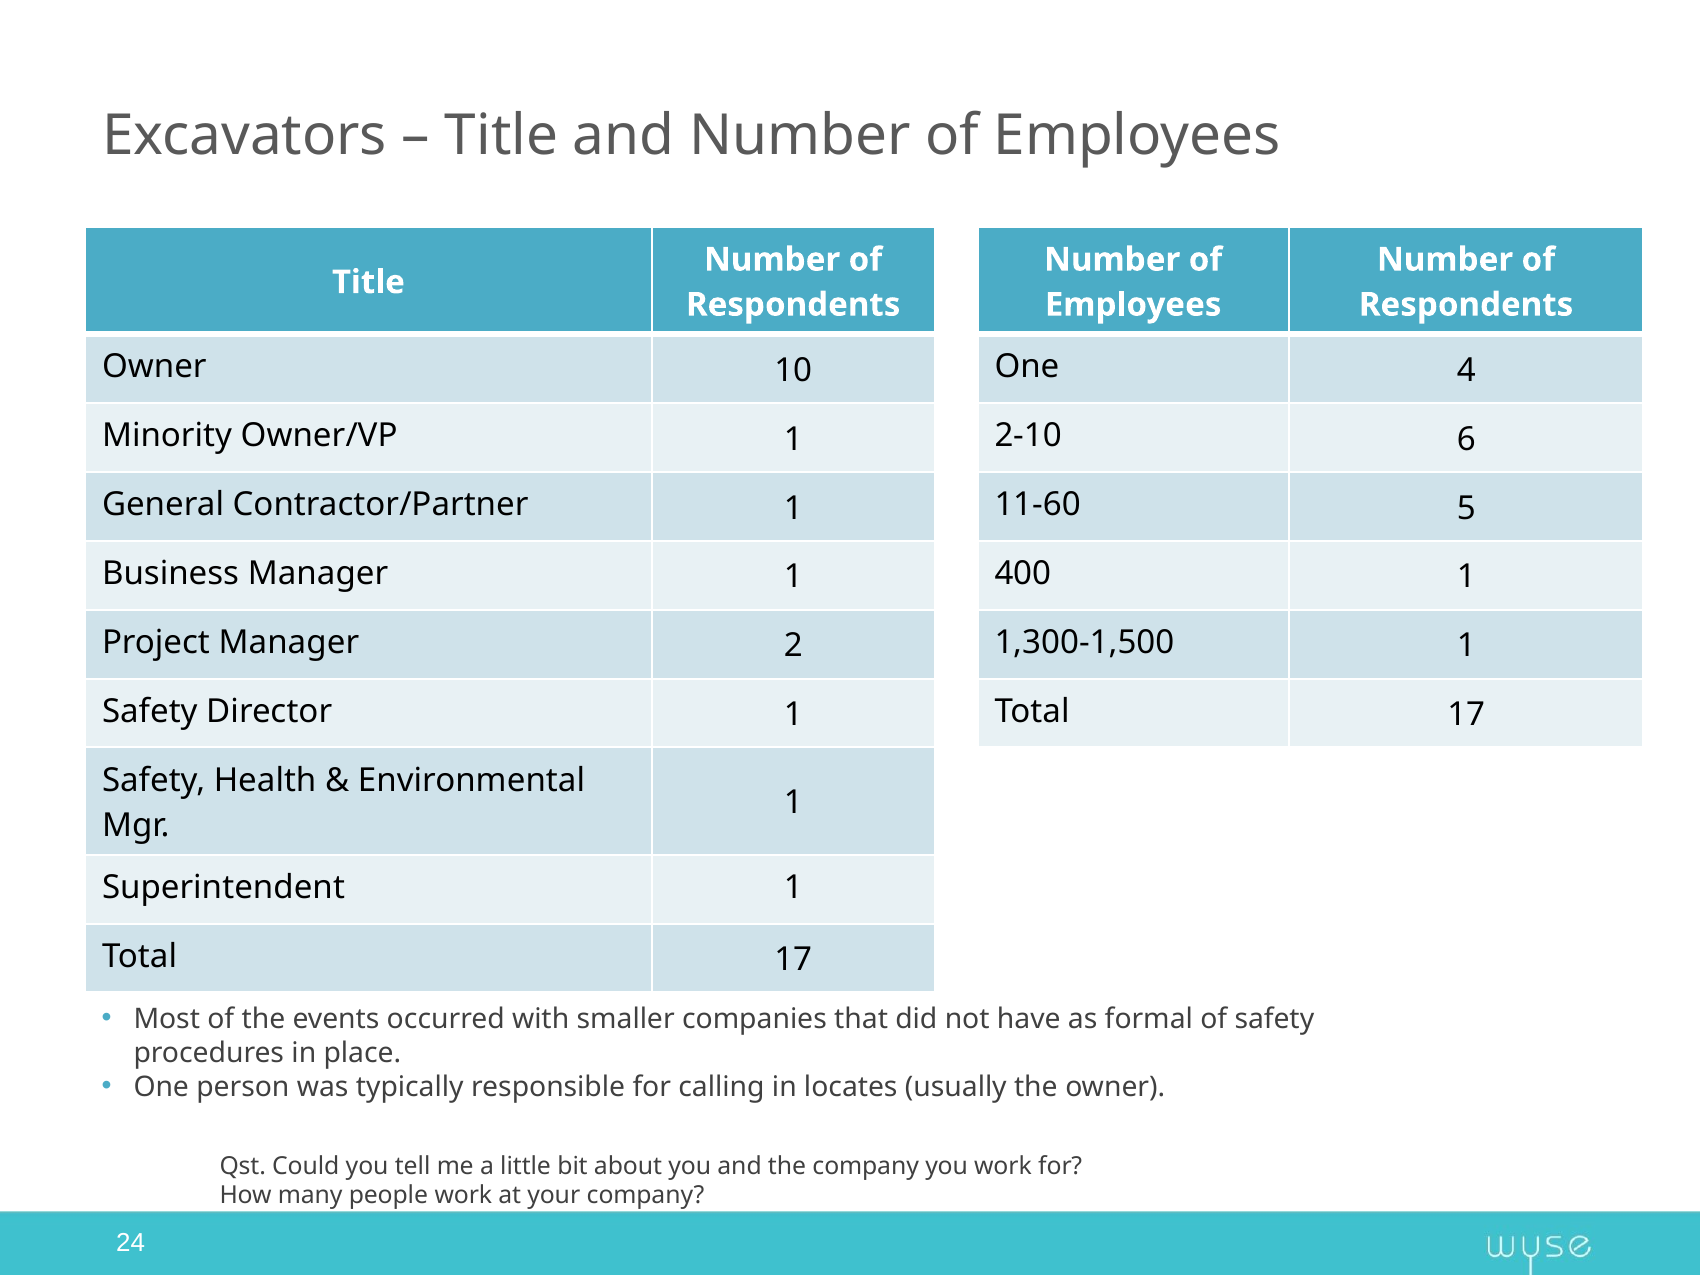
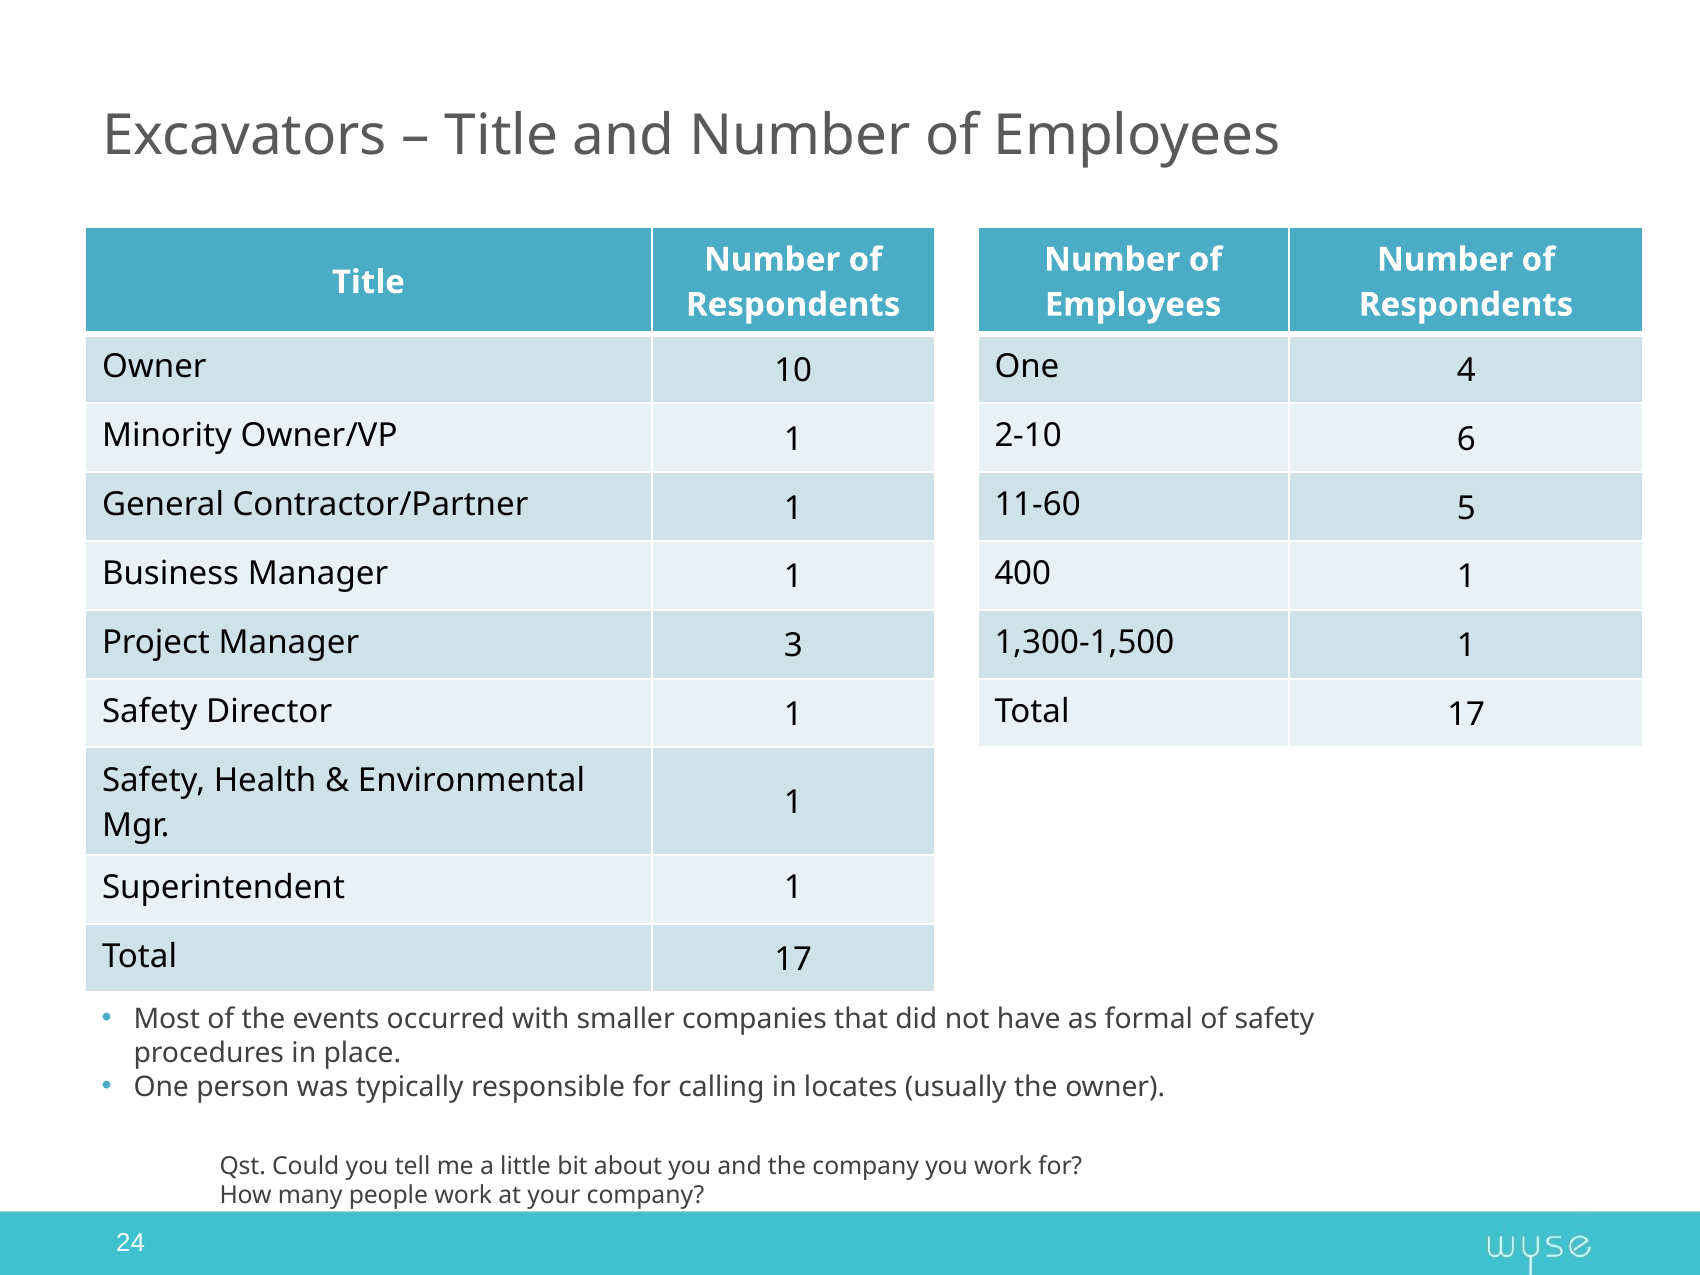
2: 2 -> 3 (793, 646)
